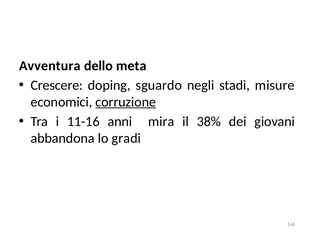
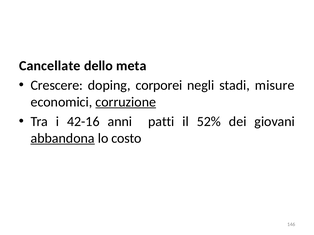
Avventura: Avventura -> Cancellate (50, 66)
sguardo: sguardo -> corporei (159, 85)
11-16: 11-16 -> 42-16 (83, 122)
mira: mira -> patti (161, 122)
38%: 38% -> 52% (209, 122)
abbandona underline: none -> present (63, 138)
gradi: gradi -> costo (126, 138)
